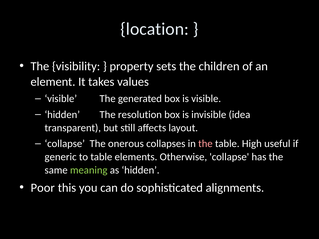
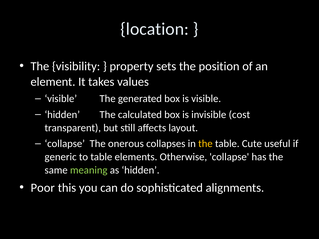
children: children -> position (219, 66)
resolution: resolution -> calculated (140, 115)
idea: idea -> cost (239, 115)
the colour: pink -> yellow (205, 144)
High: High -> Cute (252, 144)
